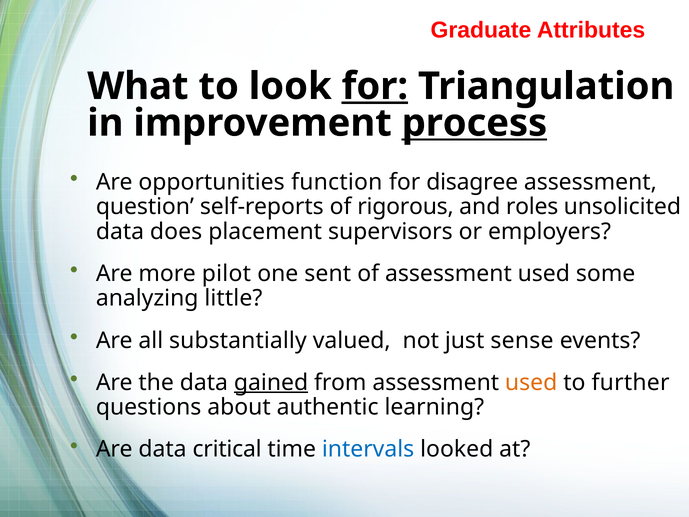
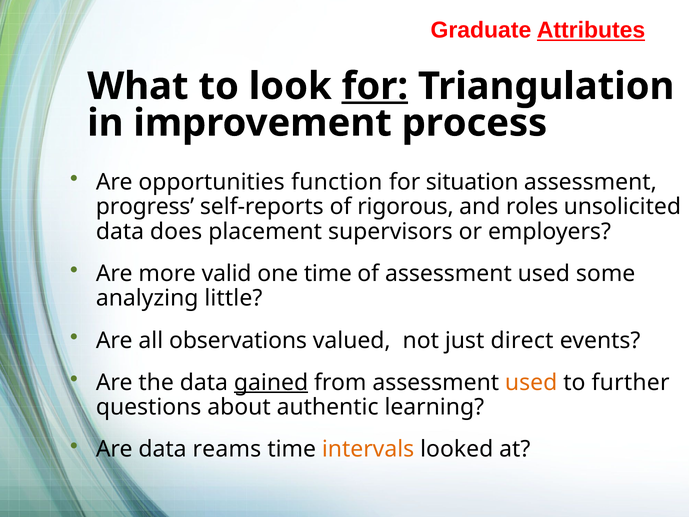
Attributes underline: none -> present (591, 30)
process underline: present -> none (474, 123)
disagree: disagree -> situation (472, 182)
question: question -> progress (145, 207)
pilot: pilot -> valid (227, 273)
one sent: sent -> time (328, 273)
substantially: substantially -> observations (238, 340)
sense: sense -> direct (522, 340)
critical: critical -> reams (227, 449)
intervals colour: blue -> orange (368, 449)
